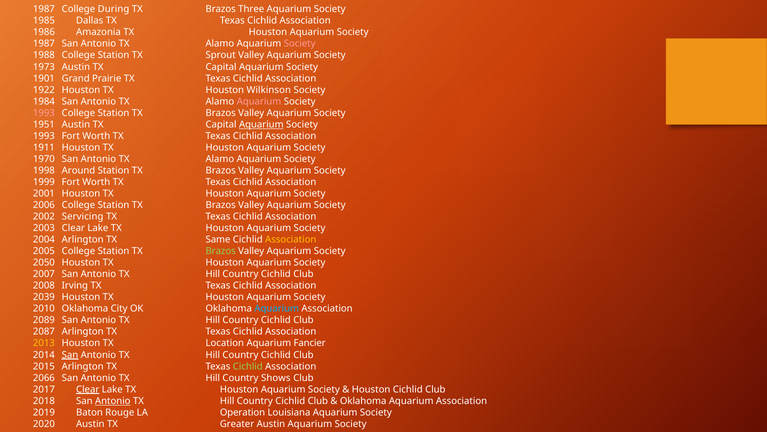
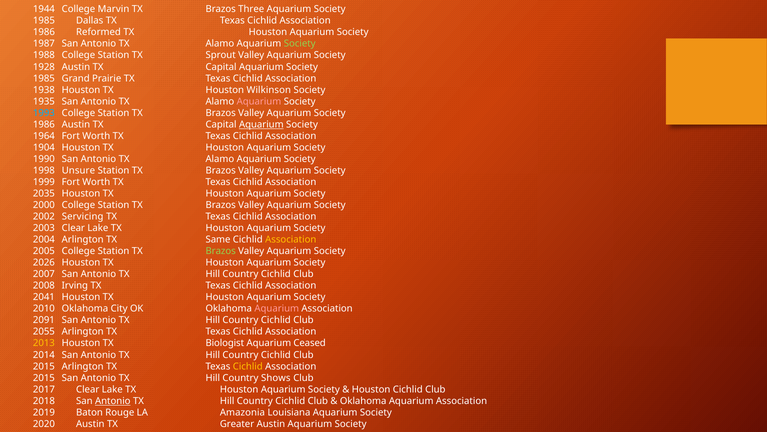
1987: 1987 -> 1944 (44, 9)
During: During -> Marvin (113, 9)
Amazonia: Amazonia -> Reformed (98, 32)
Society colour: pink -> light green (300, 44)
1973: 1973 -> 1928 (44, 67)
1901: 1901 -> 1985 (44, 78)
1922: 1922 -> 1938 (44, 90)
1984: 1984 -> 1935 (44, 101)
1993 colour: pink -> light blue (44, 113)
1951: 1951 -> 1986 (44, 124)
1993: 1993 -> 1964 (44, 136)
1911: 1911 -> 1904 (44, 147)
1970: 1970 -> 1990 (44, 159)
Around: Around -> Unsure (78, 170)
2001: 2001 -> 2035 (44, 193)
2006: 2006 -> 2000 (44, 205)
2050: 2050 -> 2026 (44, 262)
2039: 2039 -> 2041 (44, 297)
Aquarium colour: light blue -> pink (277, 308)
2089: 2089 -> 2091 (44, 320)
2087: 2087 -> 2055 (44, 331)
Location: Location -> Biologist (225, 343)
Fancier: Fancier -> Ceased (310, 343)
San underline: present -> none (70, 354)
Cichlid colour: light green -> yellow (248, 366)
2066: 2066 -> 2015 (44, 377)
Clear underline: present -> none (88, 389)
Operation: Operation -> Amazonia (242, 412)
